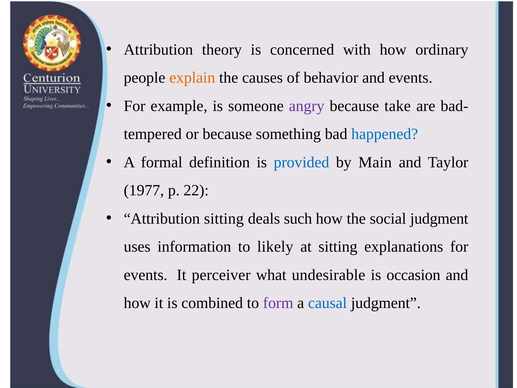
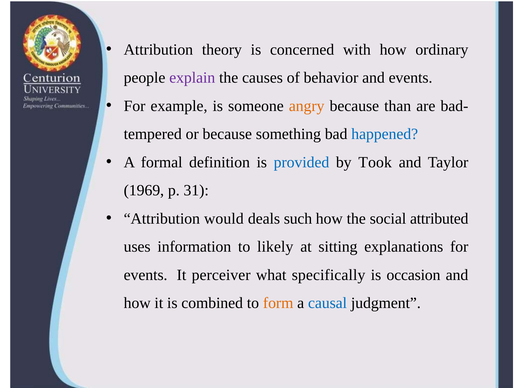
explain colour: orange -> purple (192, 78)
angry colour: purple -> orange (307, 106)
take: take -> than (398, 106)
Main: Main -> Took (375, 162)
1977: 1977 -> 1969 (144, 190)
22: 22 -> 31 (196, 190)
Attribution sitting: sitting -> would (224, 218)
social judgment: judgment -> attributed (439, 218)
undesirable: undesirable -> specifically (329, 275)
form colour: purple -> orange (278, 303)
